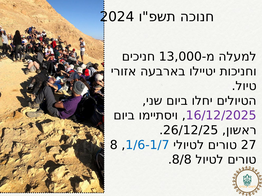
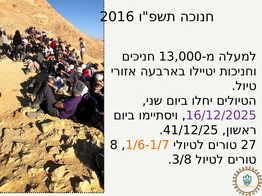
2024: 2024 -> 2016 (117, 17)
26/12/25: 26/12/25 -> 41/12/25 (191, 131)
1/6-1/7 colour: blue -> orange (147, 145)
8/8: 8/8 -> 3/8 (182, 160)
